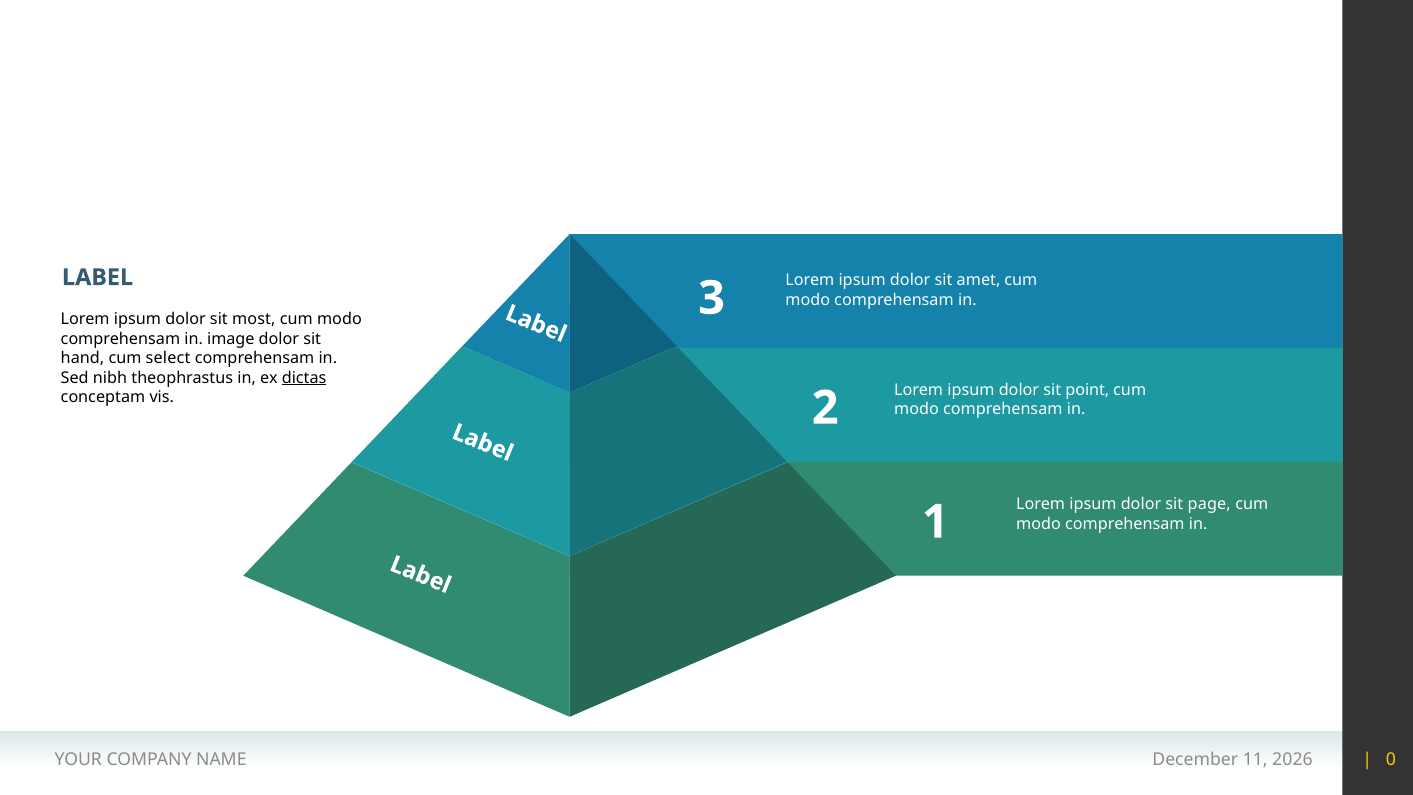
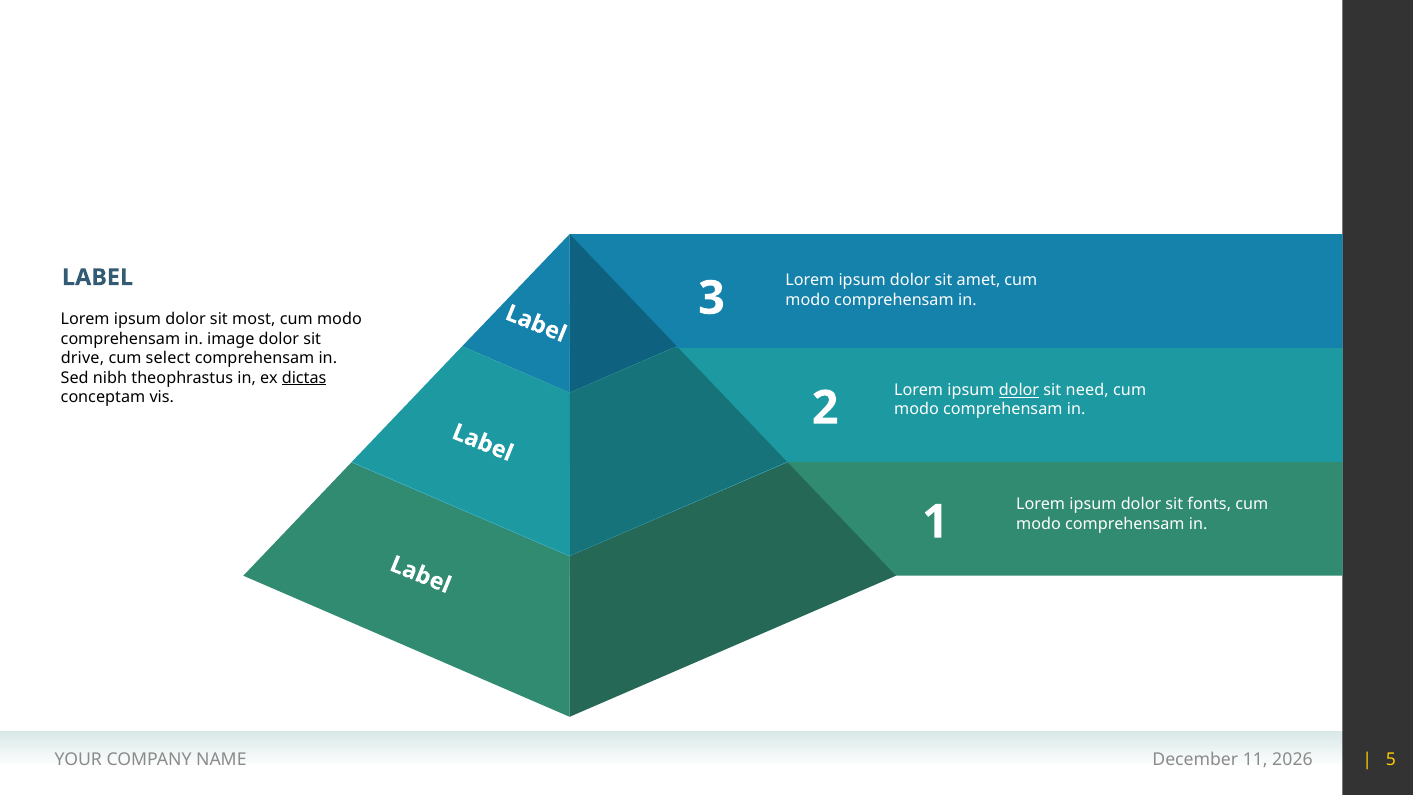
hand: hand -> drive (82, 358)
dolor underline: none -> present (1019, 390)
point: point -> need (1087, 390)
page: page -> fonts (1209, 504)
0: 0 -> 5 (1391, 760)
